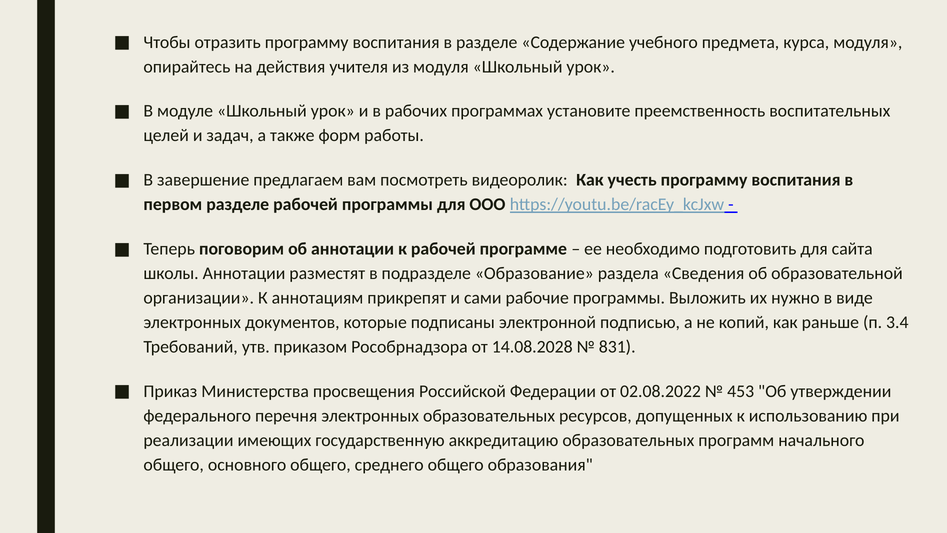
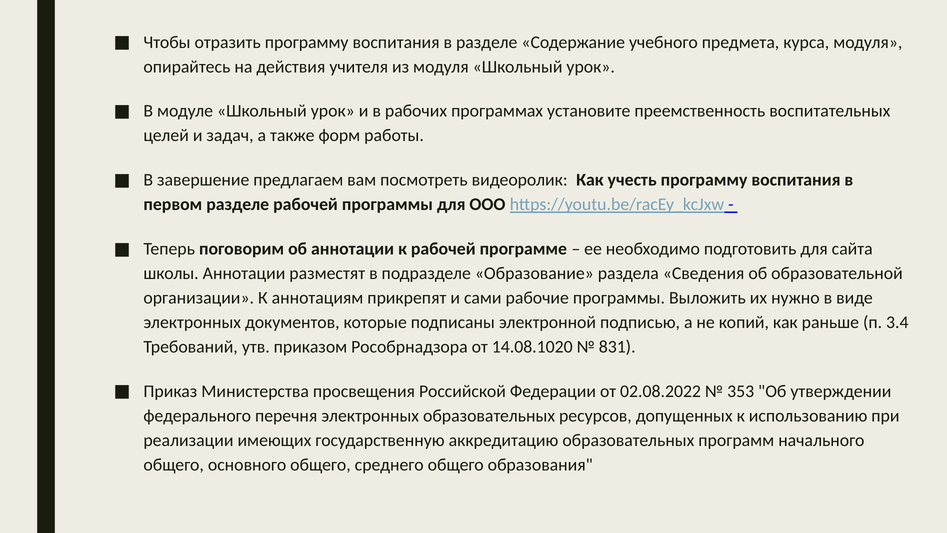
14.08.2028: 14.08.2028 -> 14.08.1020 (532, 347)
453: 453 -> 353 (741, 391)
